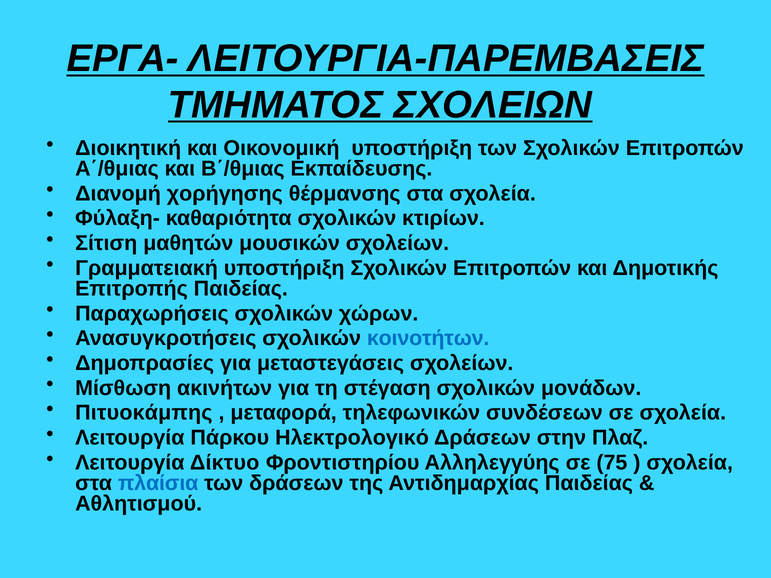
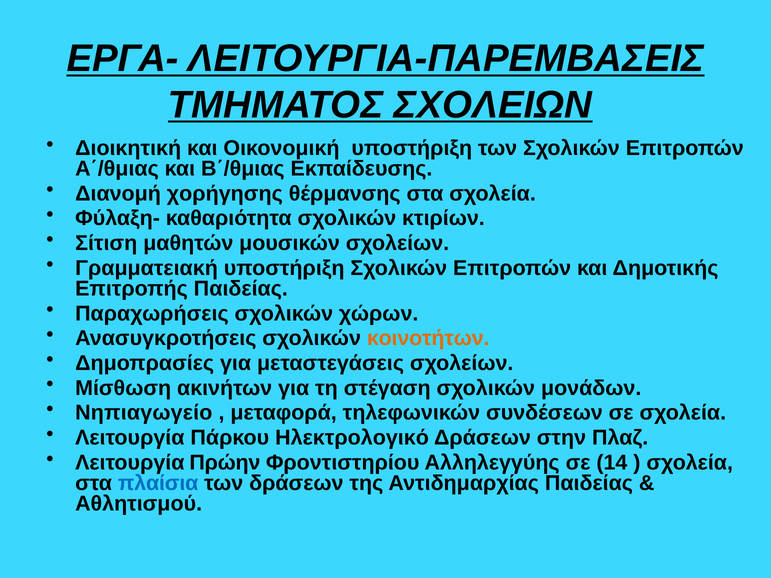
κοινοτήτων colour: blue -> orange (428, 338)
Πιτυοκάμπης: Πιτυοκάμπης -> Νηπιαγωγείο (144, 413)
Δίκτυο: Δίκτυο -> Πρώην (225, 463)
75: 75 -> 14 (612, 463)
